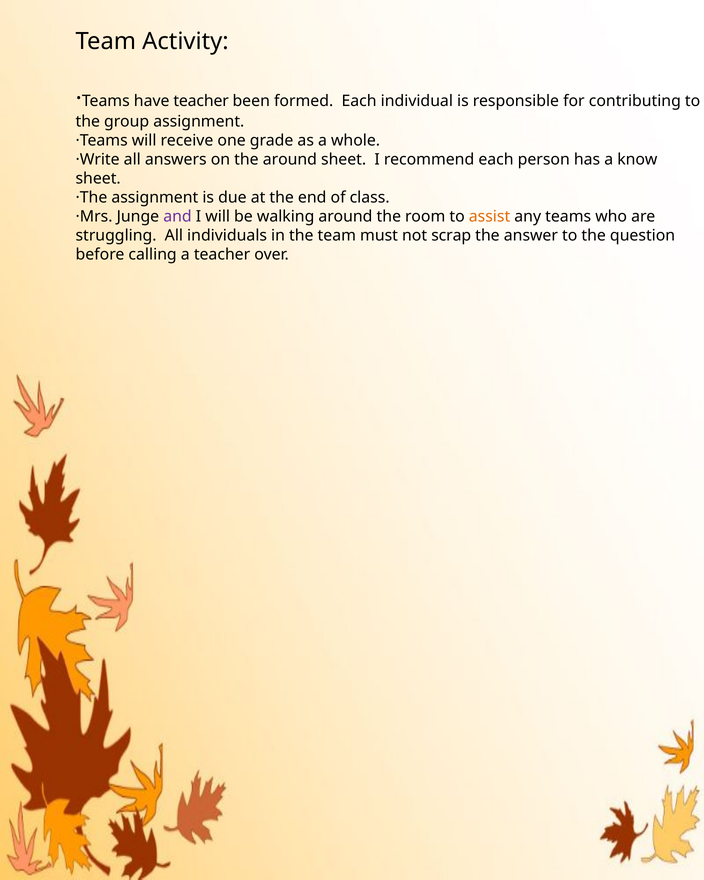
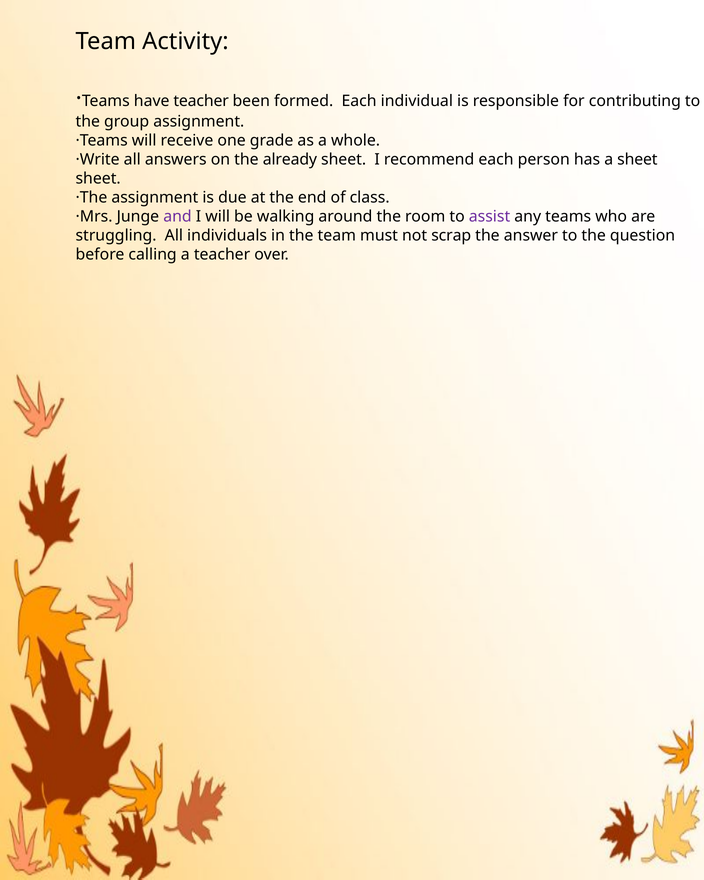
the around: around -> already (290, 160)
a know: know -> sheet (637, 160)
assist colour: orange -> purple (490, 217)
